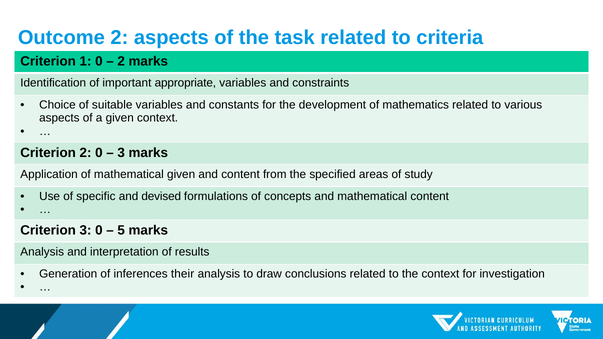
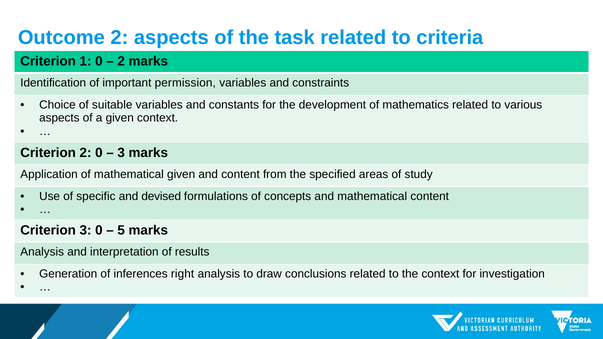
appropriate: appropriate -> permission (185, 83)
their: their -> right (183, 274)
